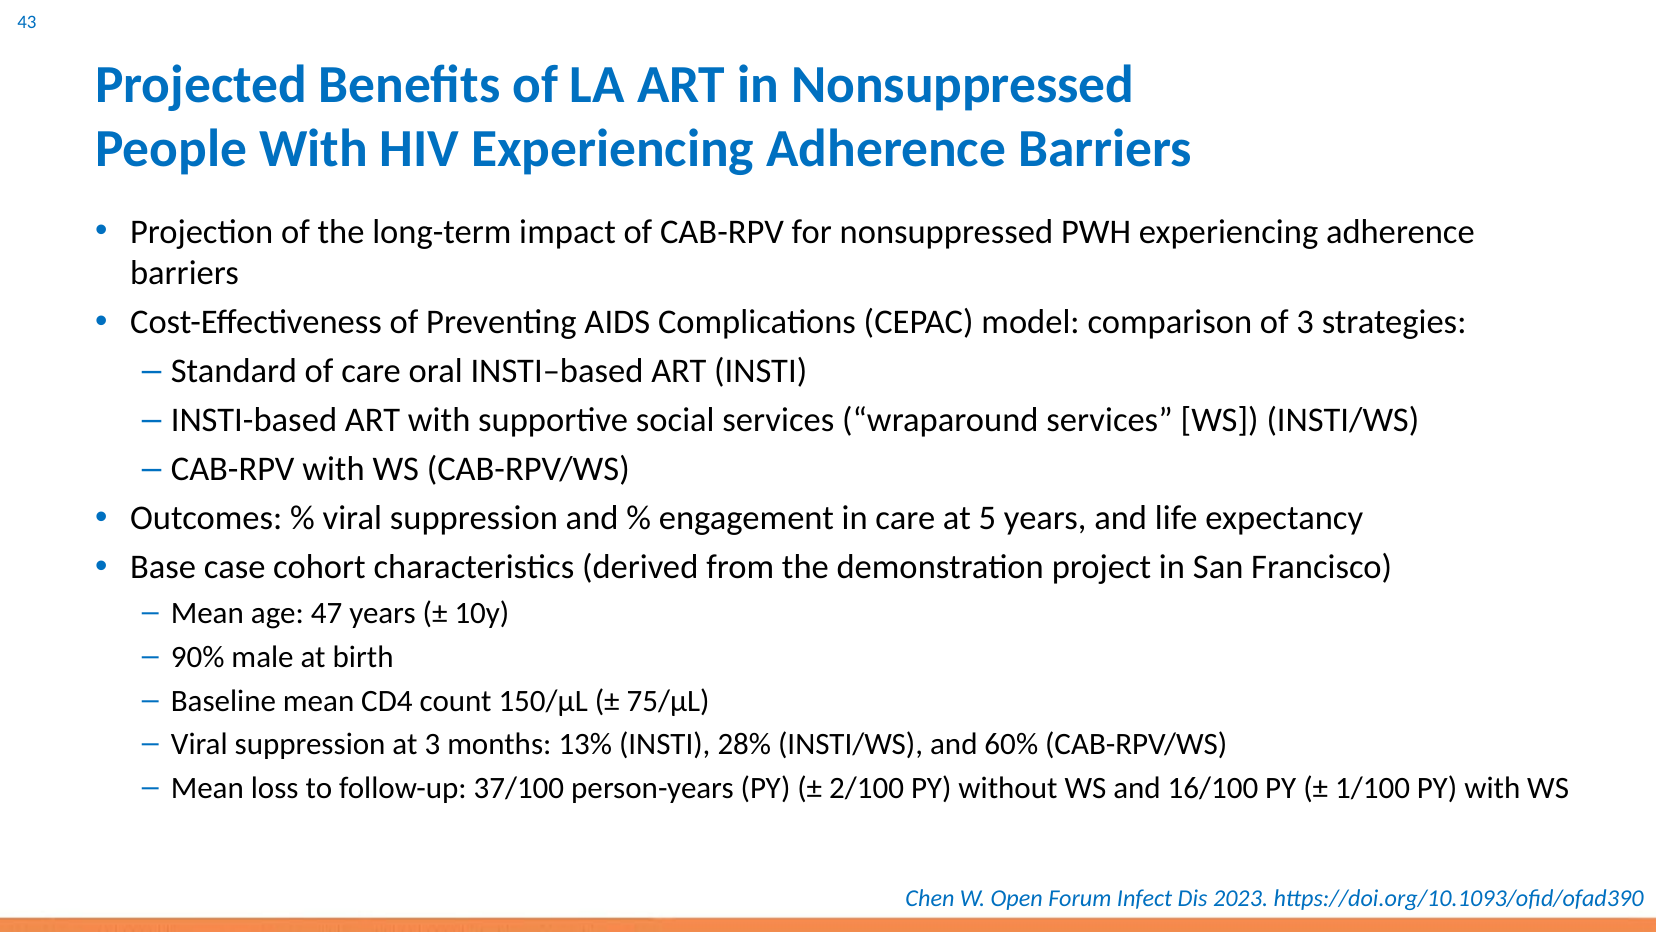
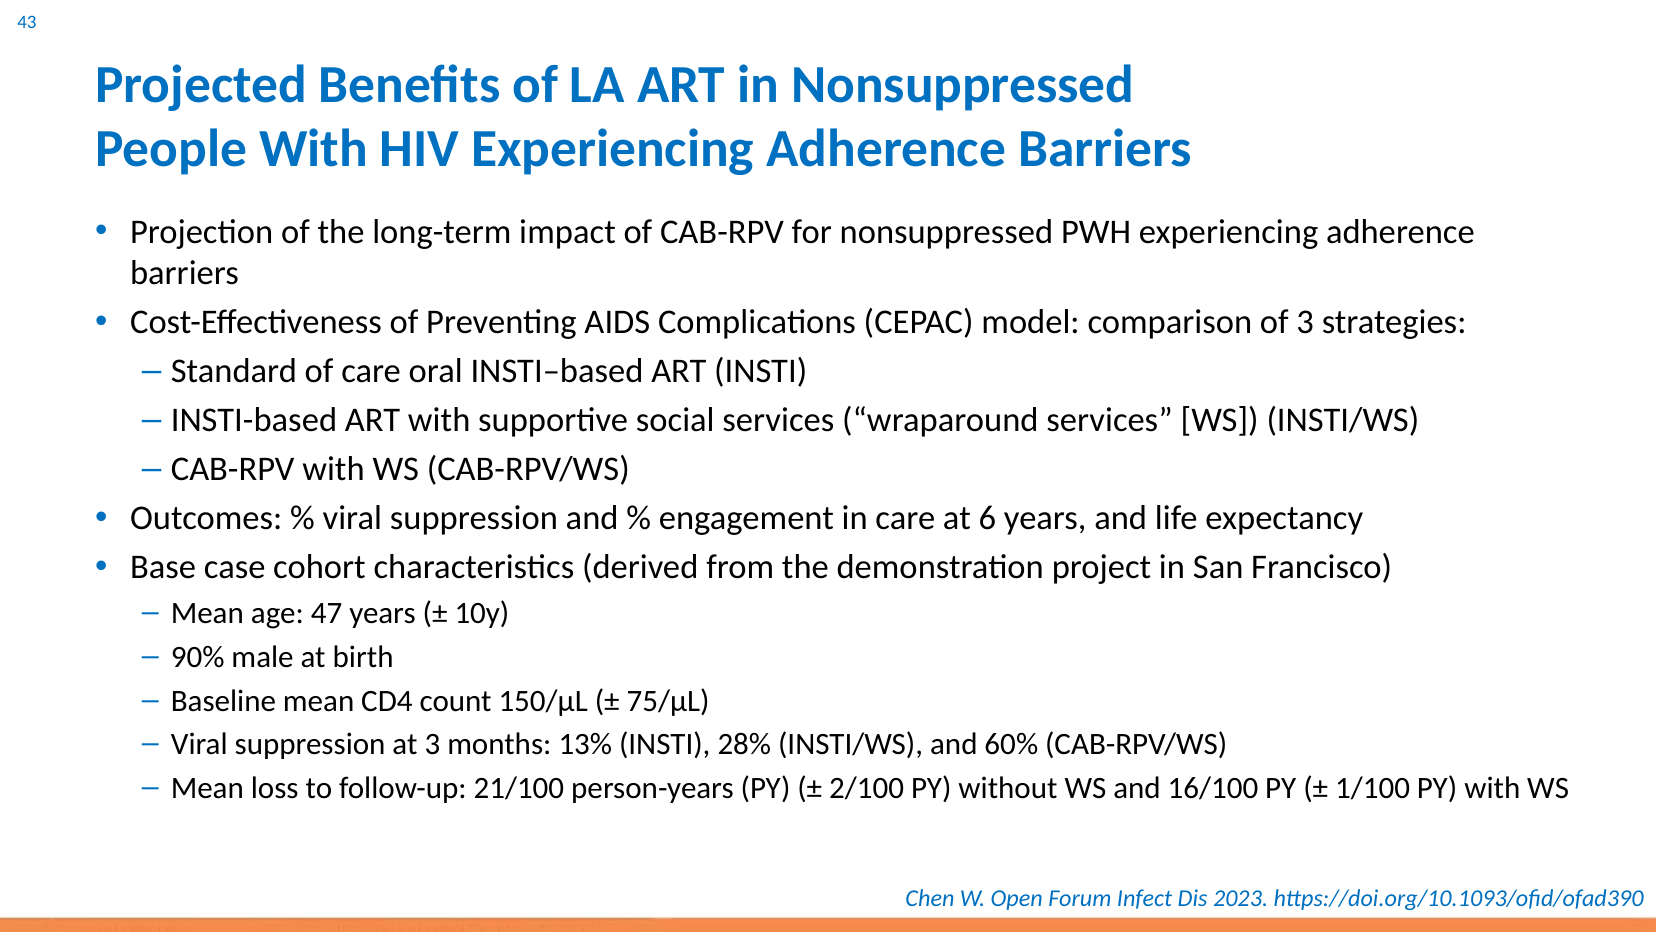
5: 5 -> 6 (987, 518)
37/100: 37/100 -> 21/100 (519, 788)
